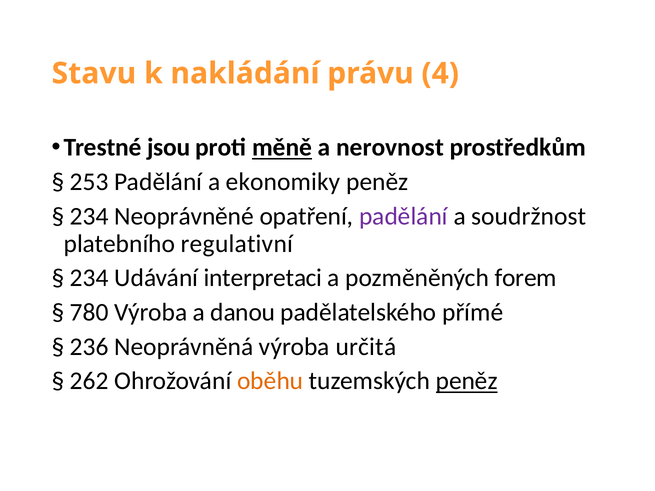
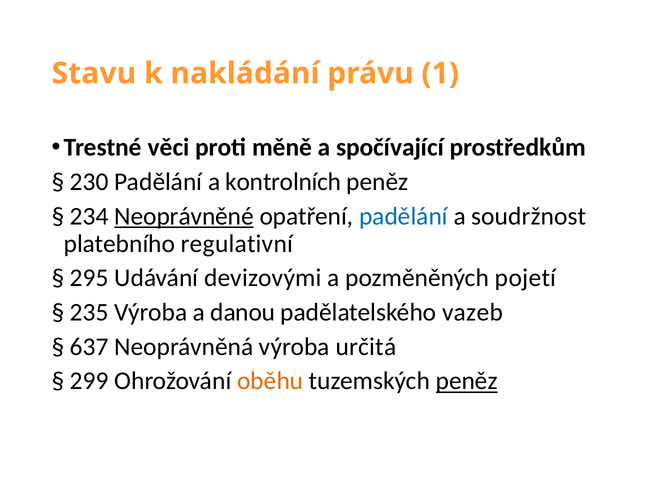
4: 4 -> 1 (440, 73)
jsou: jsou -> věci (169, 148)
měně underline: present -> none (282, 148)
nerovnost: nerovnost -> spočívající (390, 148)
253: 253 -> 230 (89, 182)
ekonomiky: ekonomiky -> kontrolních (283, 182)
Neoprávněné underline: none -> present (184, 216)
padělání colour: purple -> blue (403, 216)
234: 234 -> 295 (89, 278)
interpretaci: interpretaci -> devizovými (263, 278)
forem: forem -> pojetí (526, 278)
780: 780 -> 235 (89, 313)
přímé: přímé -> vazeb (473, 313)
236: 236 -> 637 (89, 347)
262: 262 -> 299 (89, 381)
